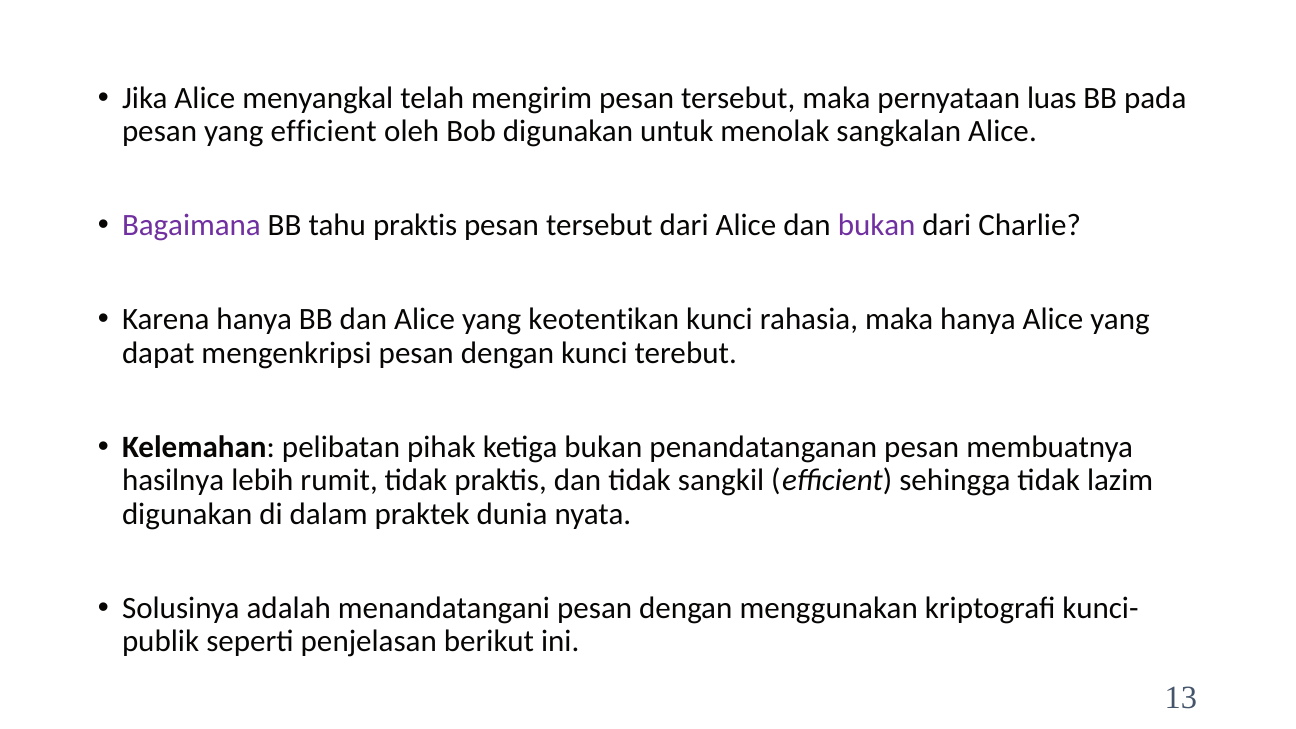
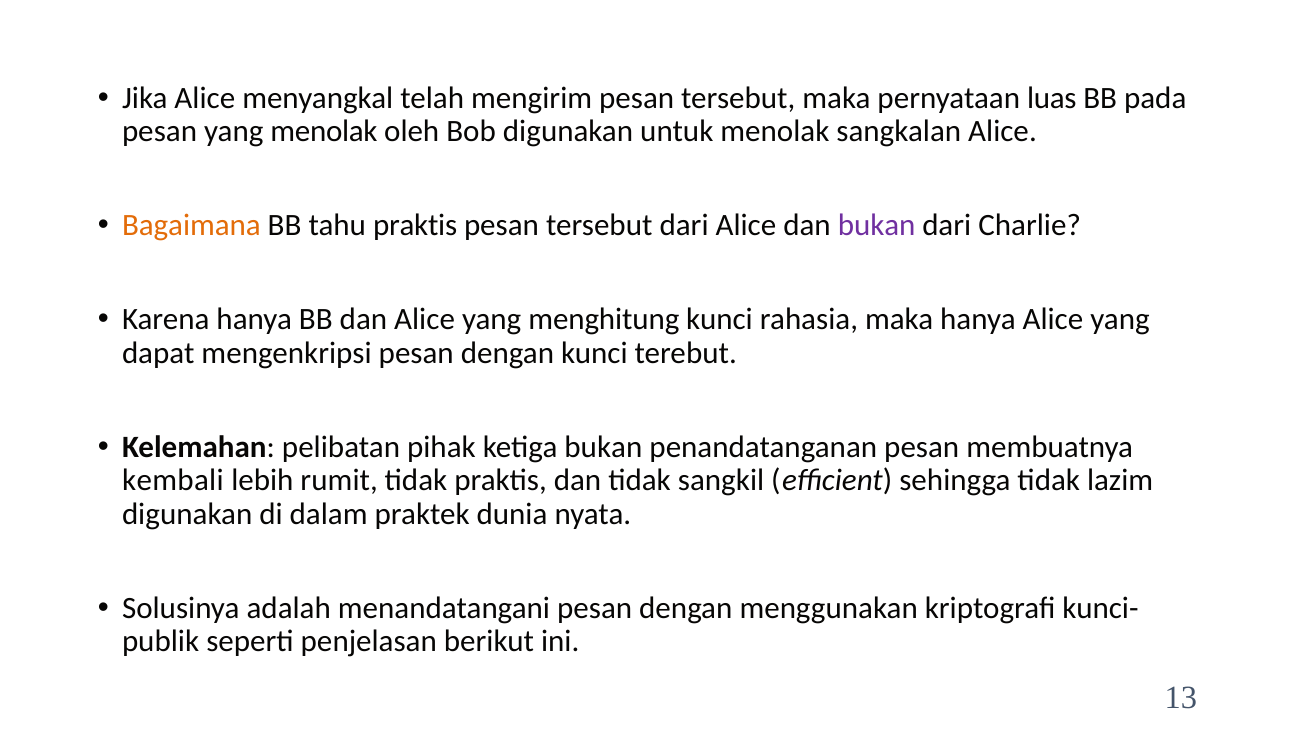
yang efficient: efficient -> menolak (324, 131)
Bagaimana colour: purple -> orange (191, 225)
keotentikan: keotentikan -> menghitung (604, 320)
hasilnya: hasilnya -> kembali (173, 481)
